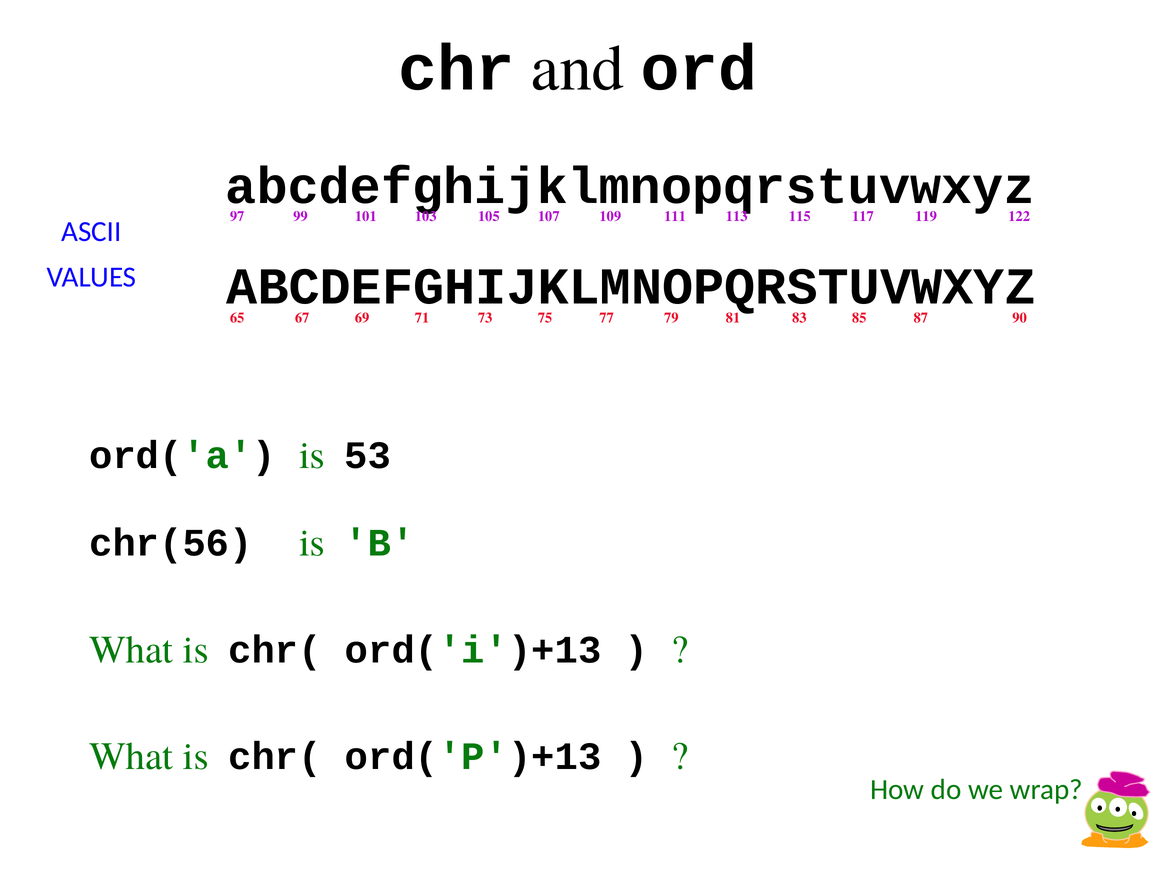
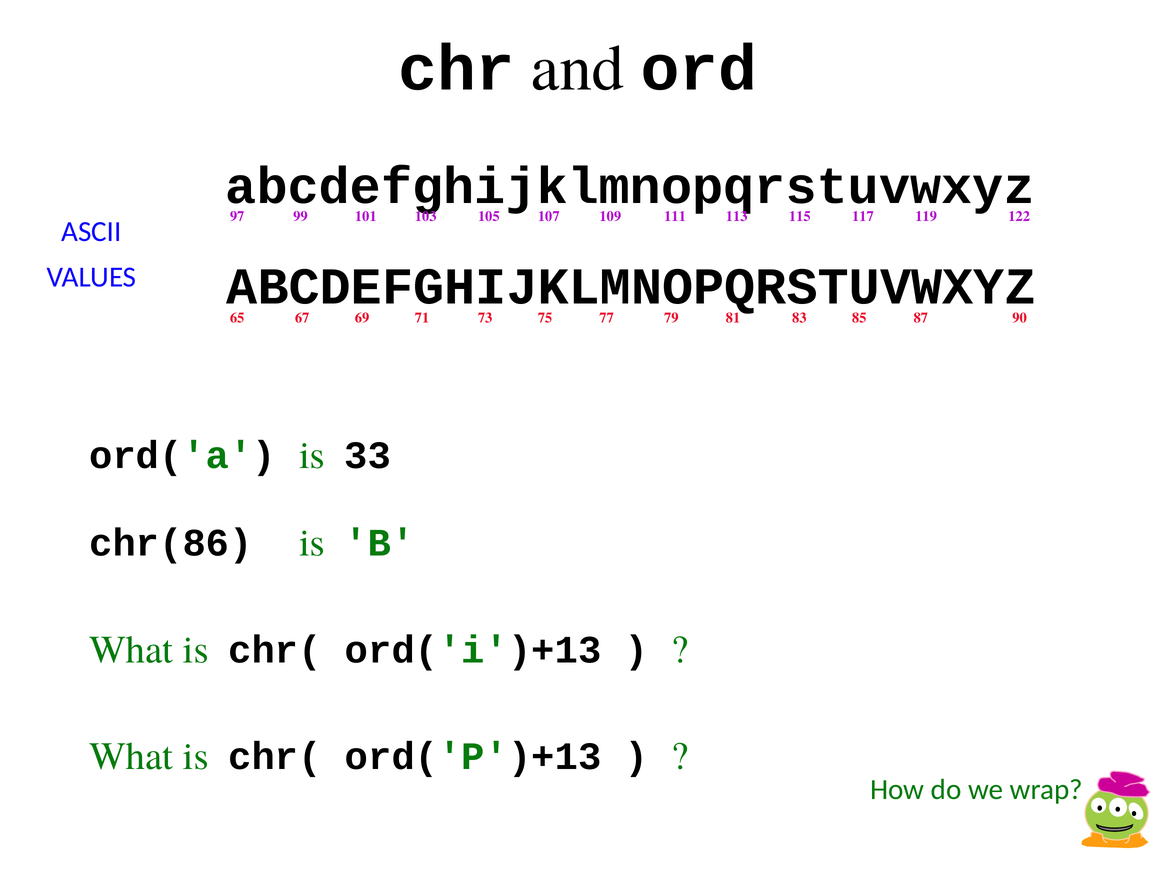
53: 53 -> 33 (368, 456)
chr(56: chr(56 -> chr(86 (171, 543)
